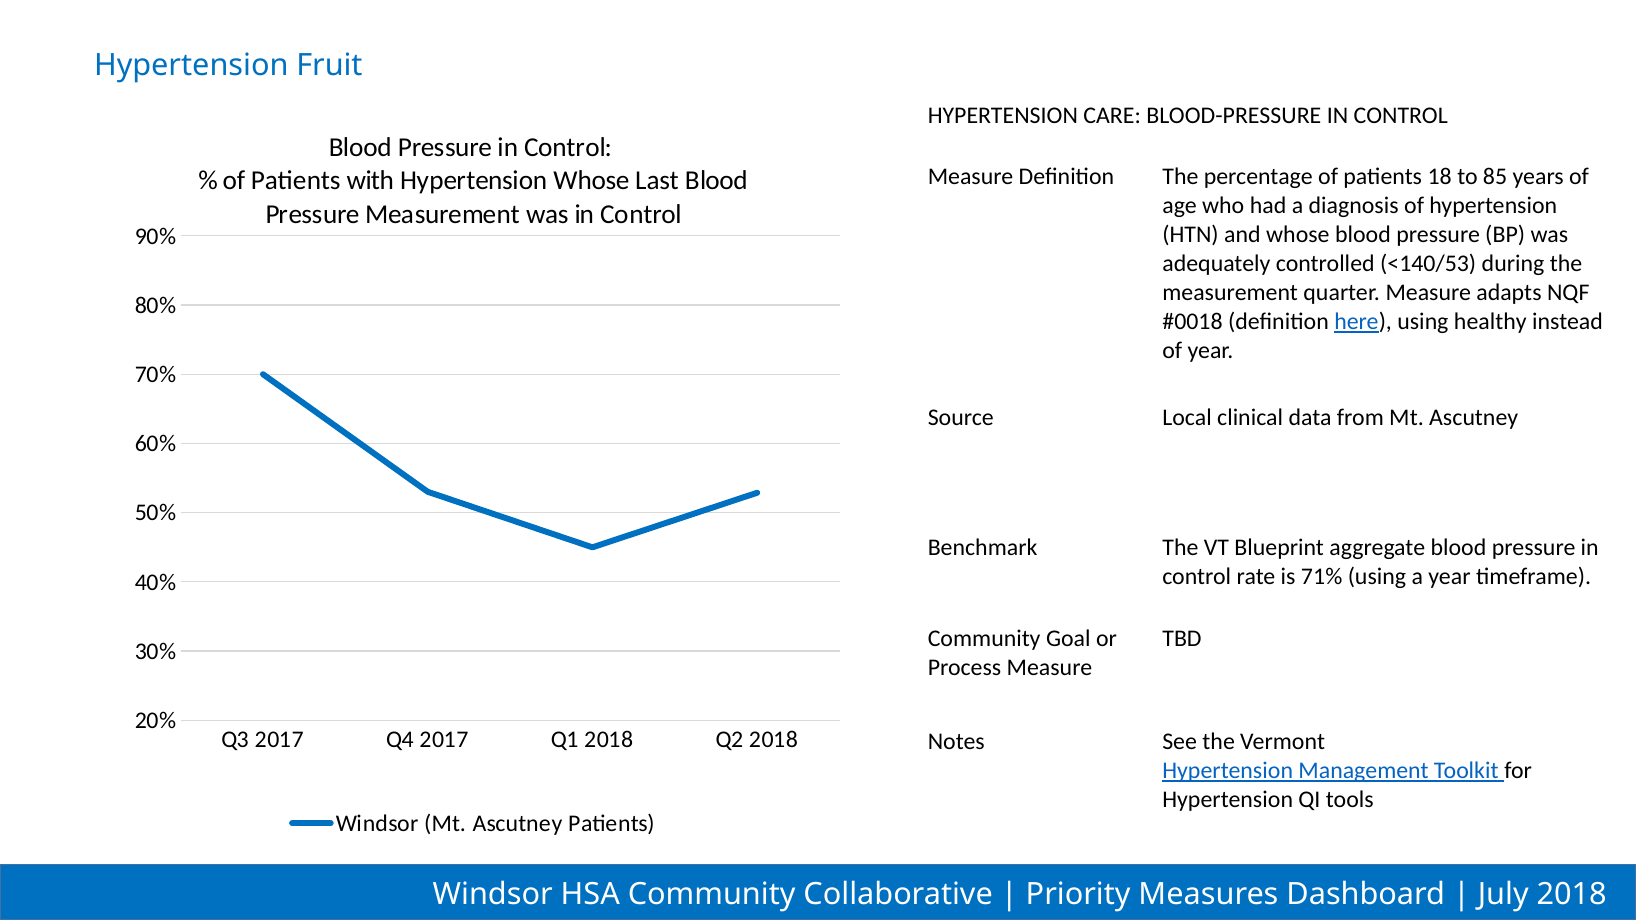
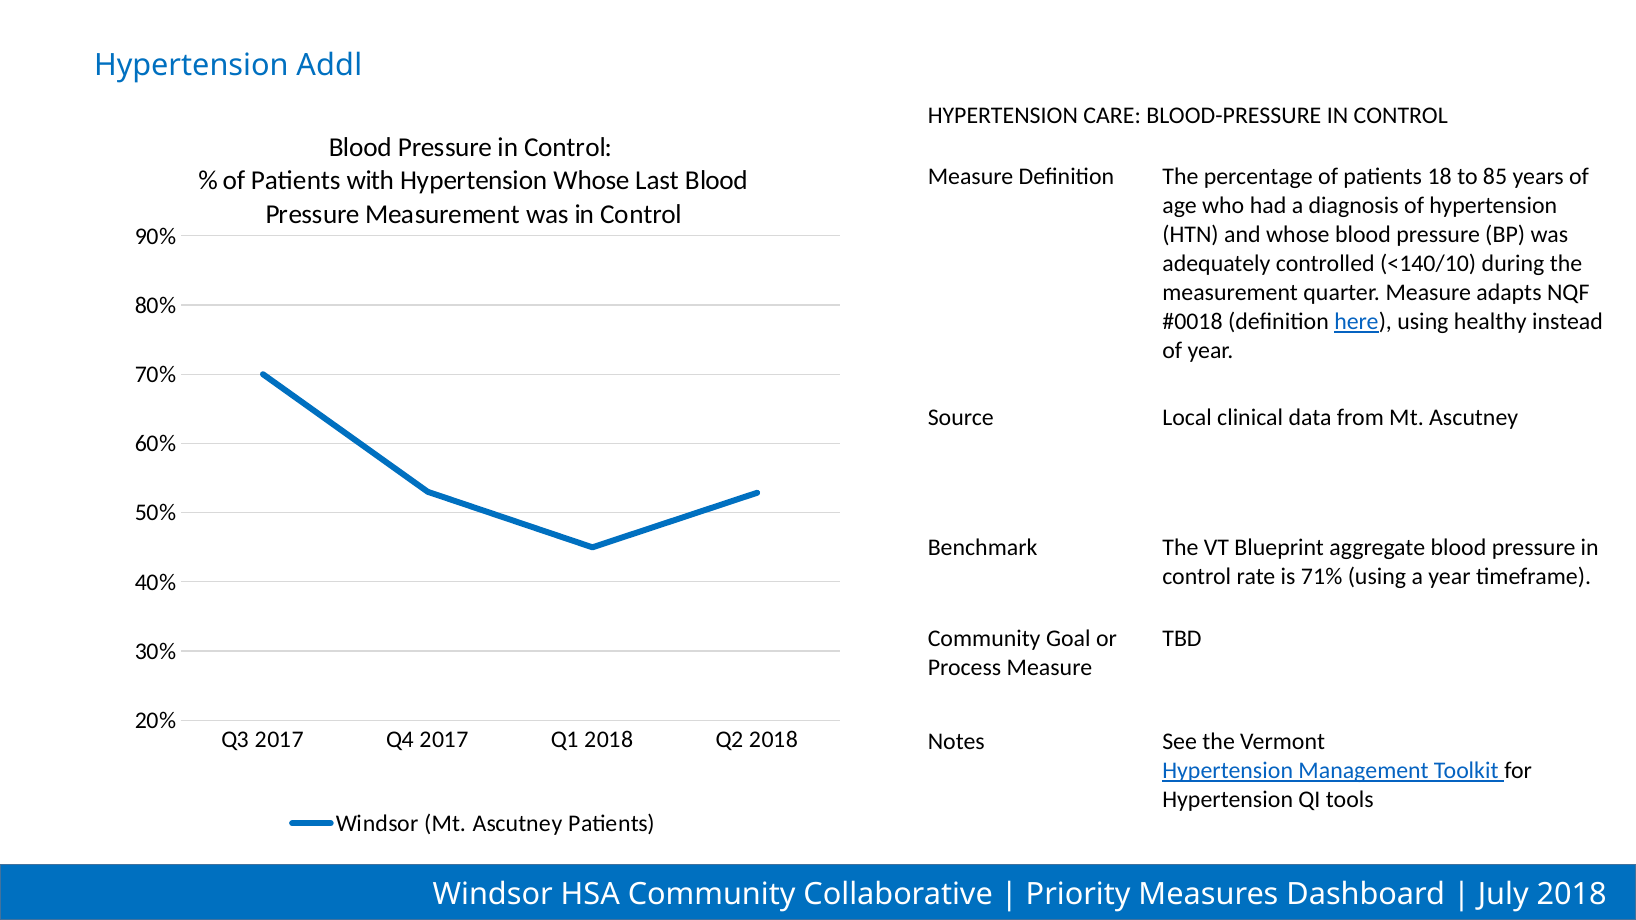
Fruit: Fruit -> Addl (329, 66)
<140/53: <140/53 -> <140/10 (1428, 263)
